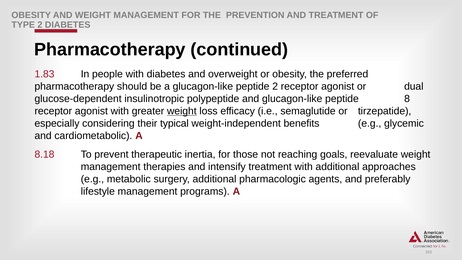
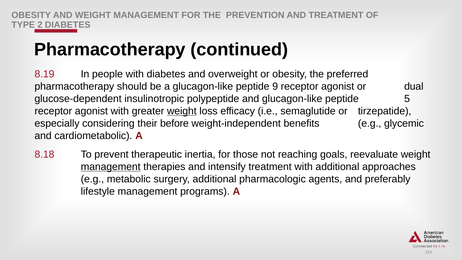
1.83: 1.83 -> 8.19 (45, 74)
peptide 2: 2 -> 9 (275, 86)
8: 8 -> 5 (407, 99)
typical: typical -> before (174, 123)
management underline: none -> present (111, 167)
